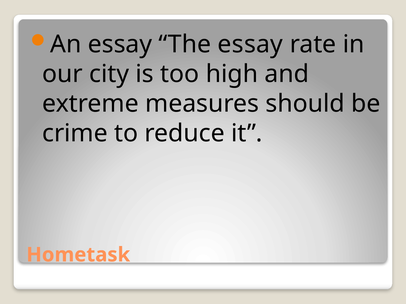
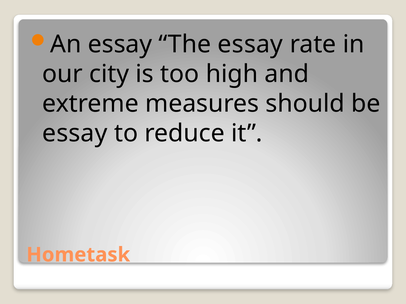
crime: crime -> essay (75, 134)
